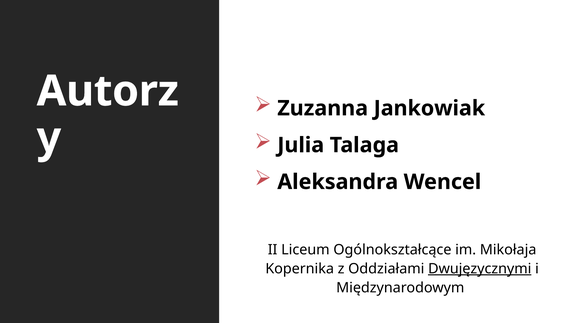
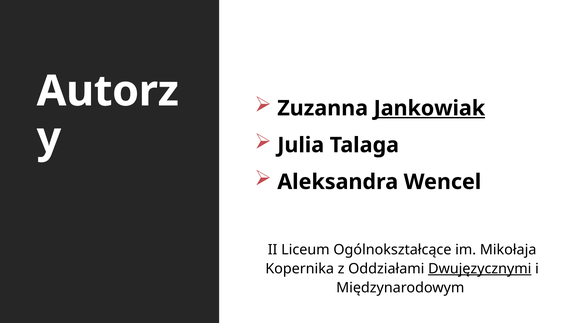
Jankowiak underline: none -> present (429, 108)
